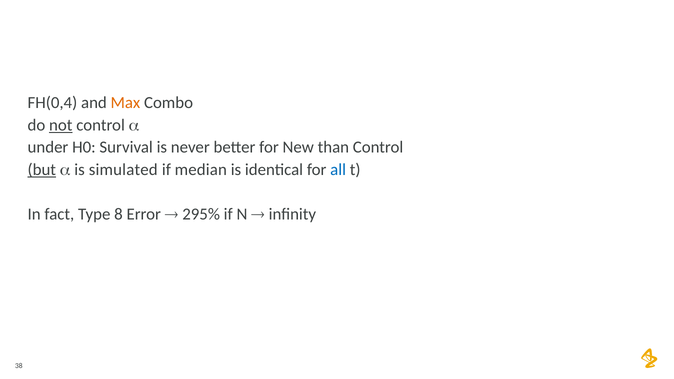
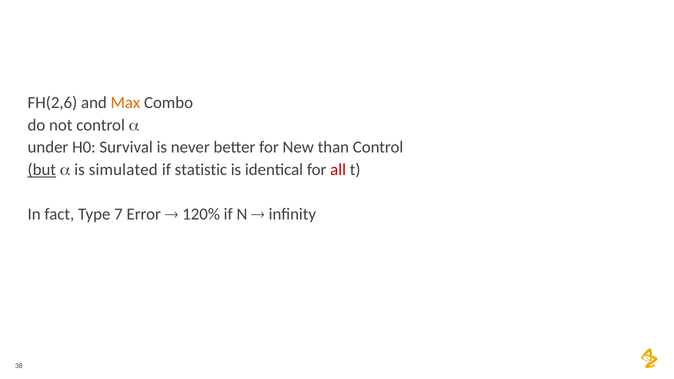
FH(0,4: FH(0,4 -> FH(2,6 (52, 103)
not underline: present -> none (61, 125)
median: median -> statistic (201, 170)
all colour: blue -> red (338, 170)
8: 8 -> 7 (118, 214)
295%: 295% -> 120% (201, 214)
